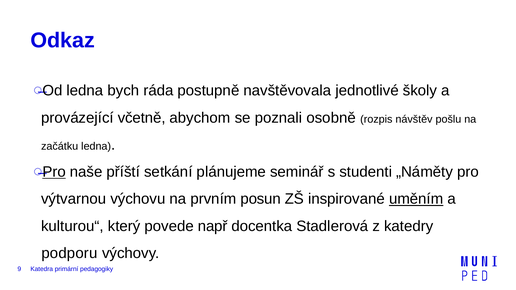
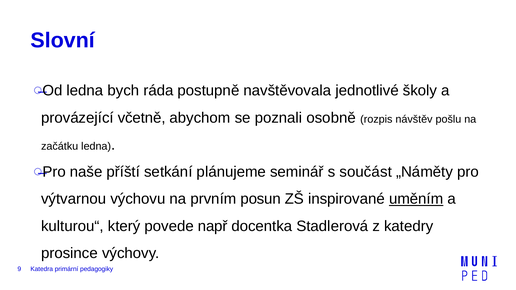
Odkaz: Odkaz -> Slovní (63, 41)
Pro underline: present -> none (54, 172)
studenti: studenti -> součást (366, 172)
podporu: podporu -> prosince (70, 253)
